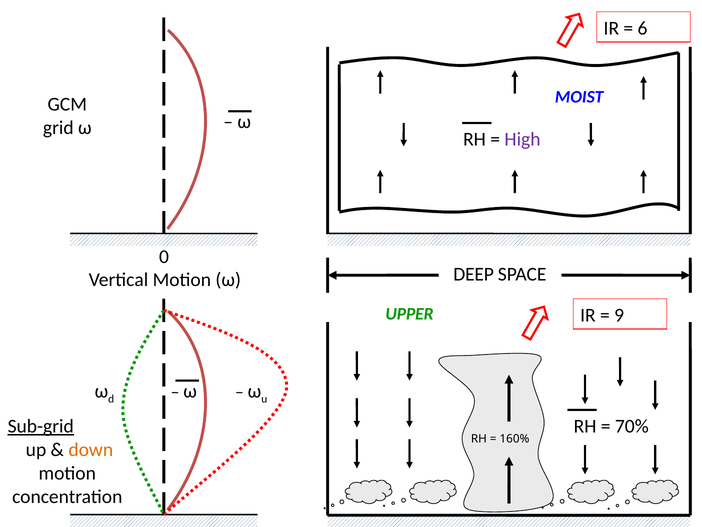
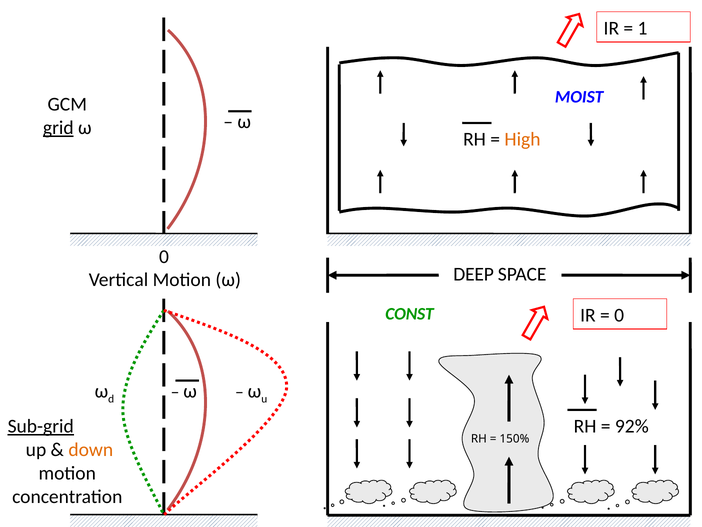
6: 6 -> 1 (643, 28)
grid underline: none -> present (58, 128)
High colour: purple -> orange (522, 139)
UPPER: UPPER -> CONST (410, 314)
9: 9 -> 0 (619, 315)
70%: 70% -> 92% (632, 426)
160%: 160% -> 150% (514, 438)
